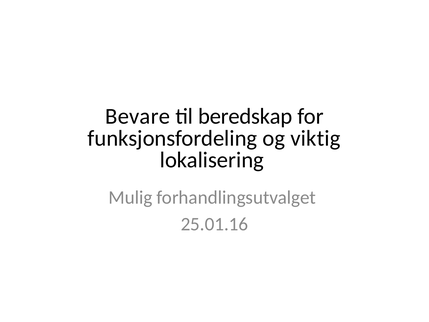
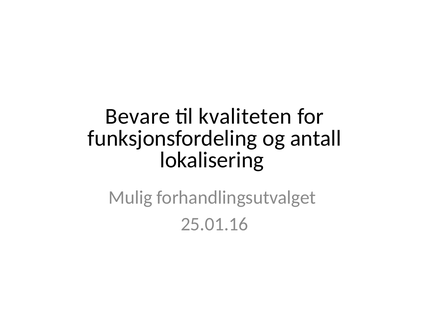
beredskap: beredskap -> kvaliteten (245, 116)
viktig: viktig -> antall (316, 138)
